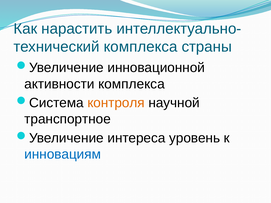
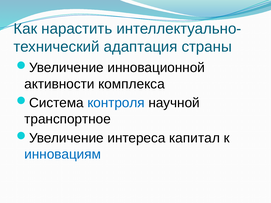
комплекса: комплекса -> адаптация (141, 47)
контроля colour: orange -> blue (116, 103)
уровень: уровень -> капитал (195, 138)
